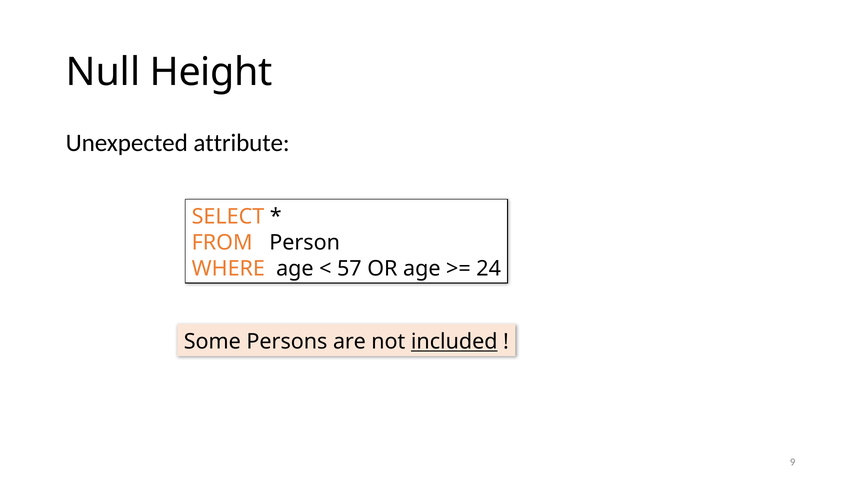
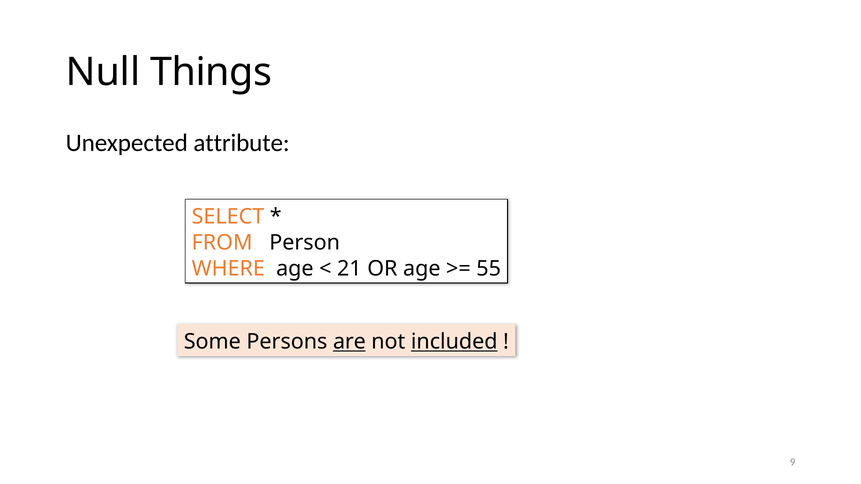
Height: Height -> Things (211, 72)
57: 57 -> 21 (349, 269)
24: 24 -> 55 (489, 269)
are underline: none -> present (349, 342)
